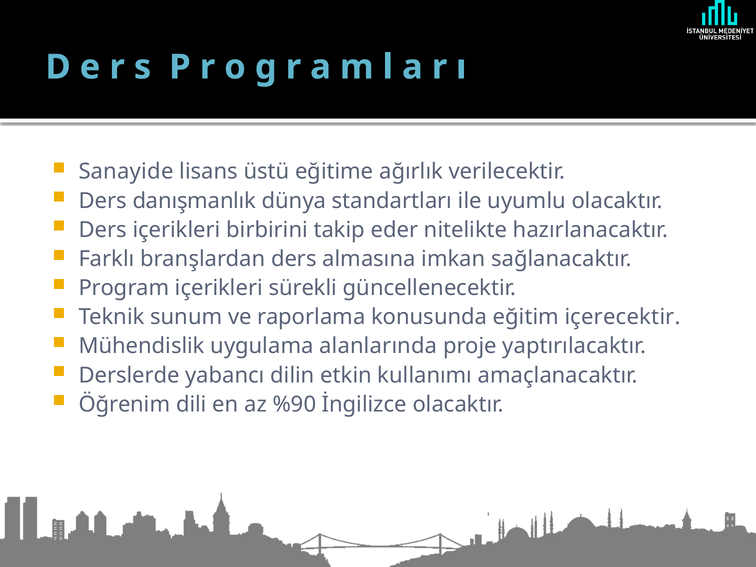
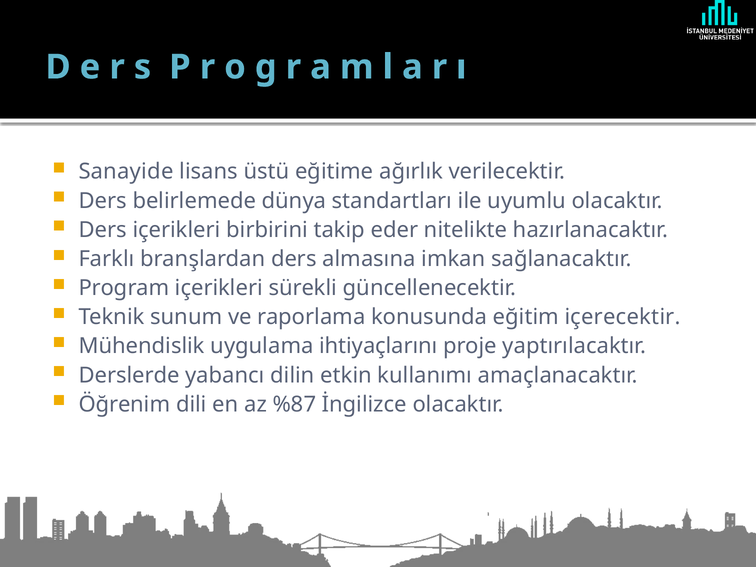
danışmanlık: danışmanlık -> belirlemede (194, 201)
alanlarında: alanlarında -> ihtiyaçlarını (378, 346)
%90: %90 -> %87 (294, 404)
